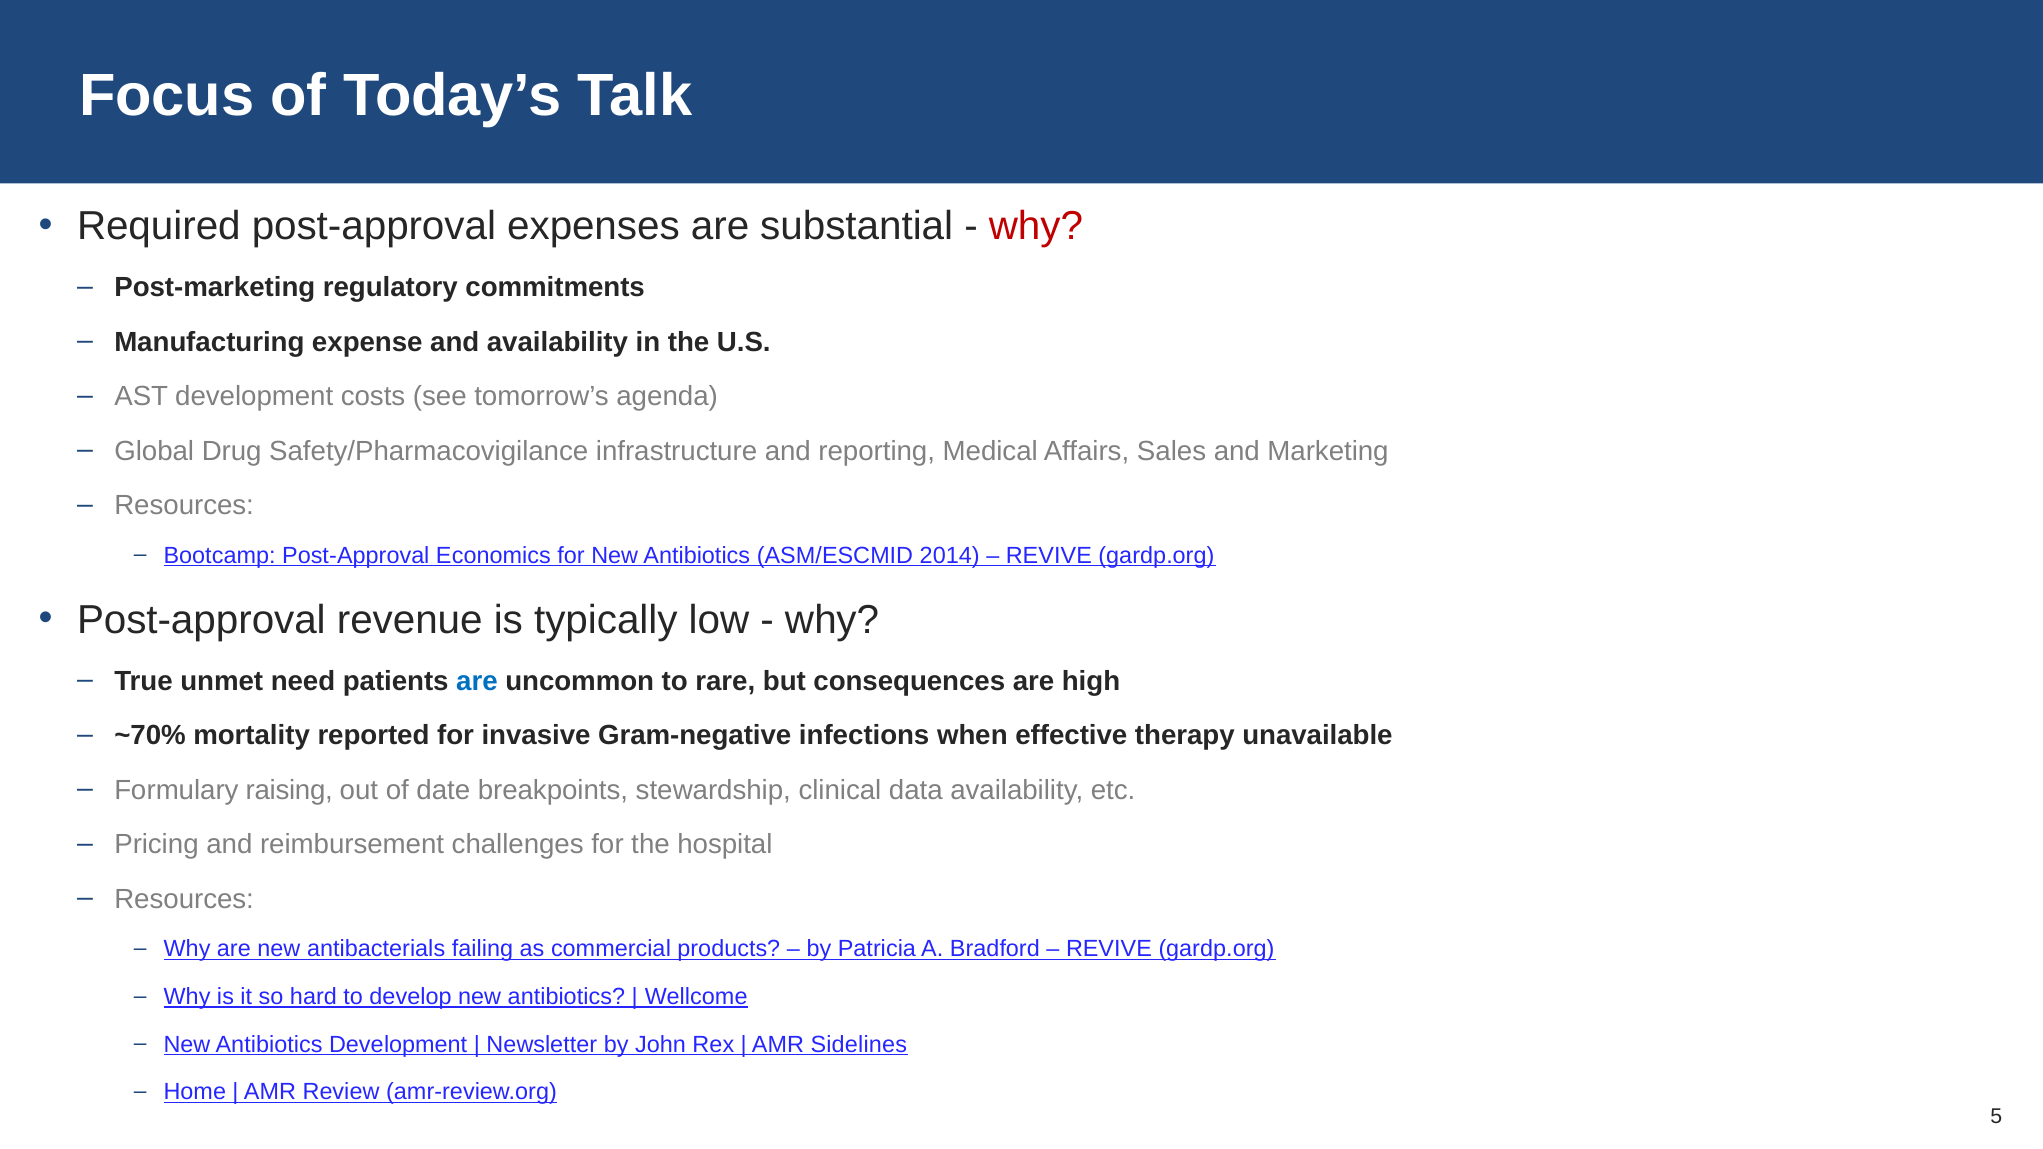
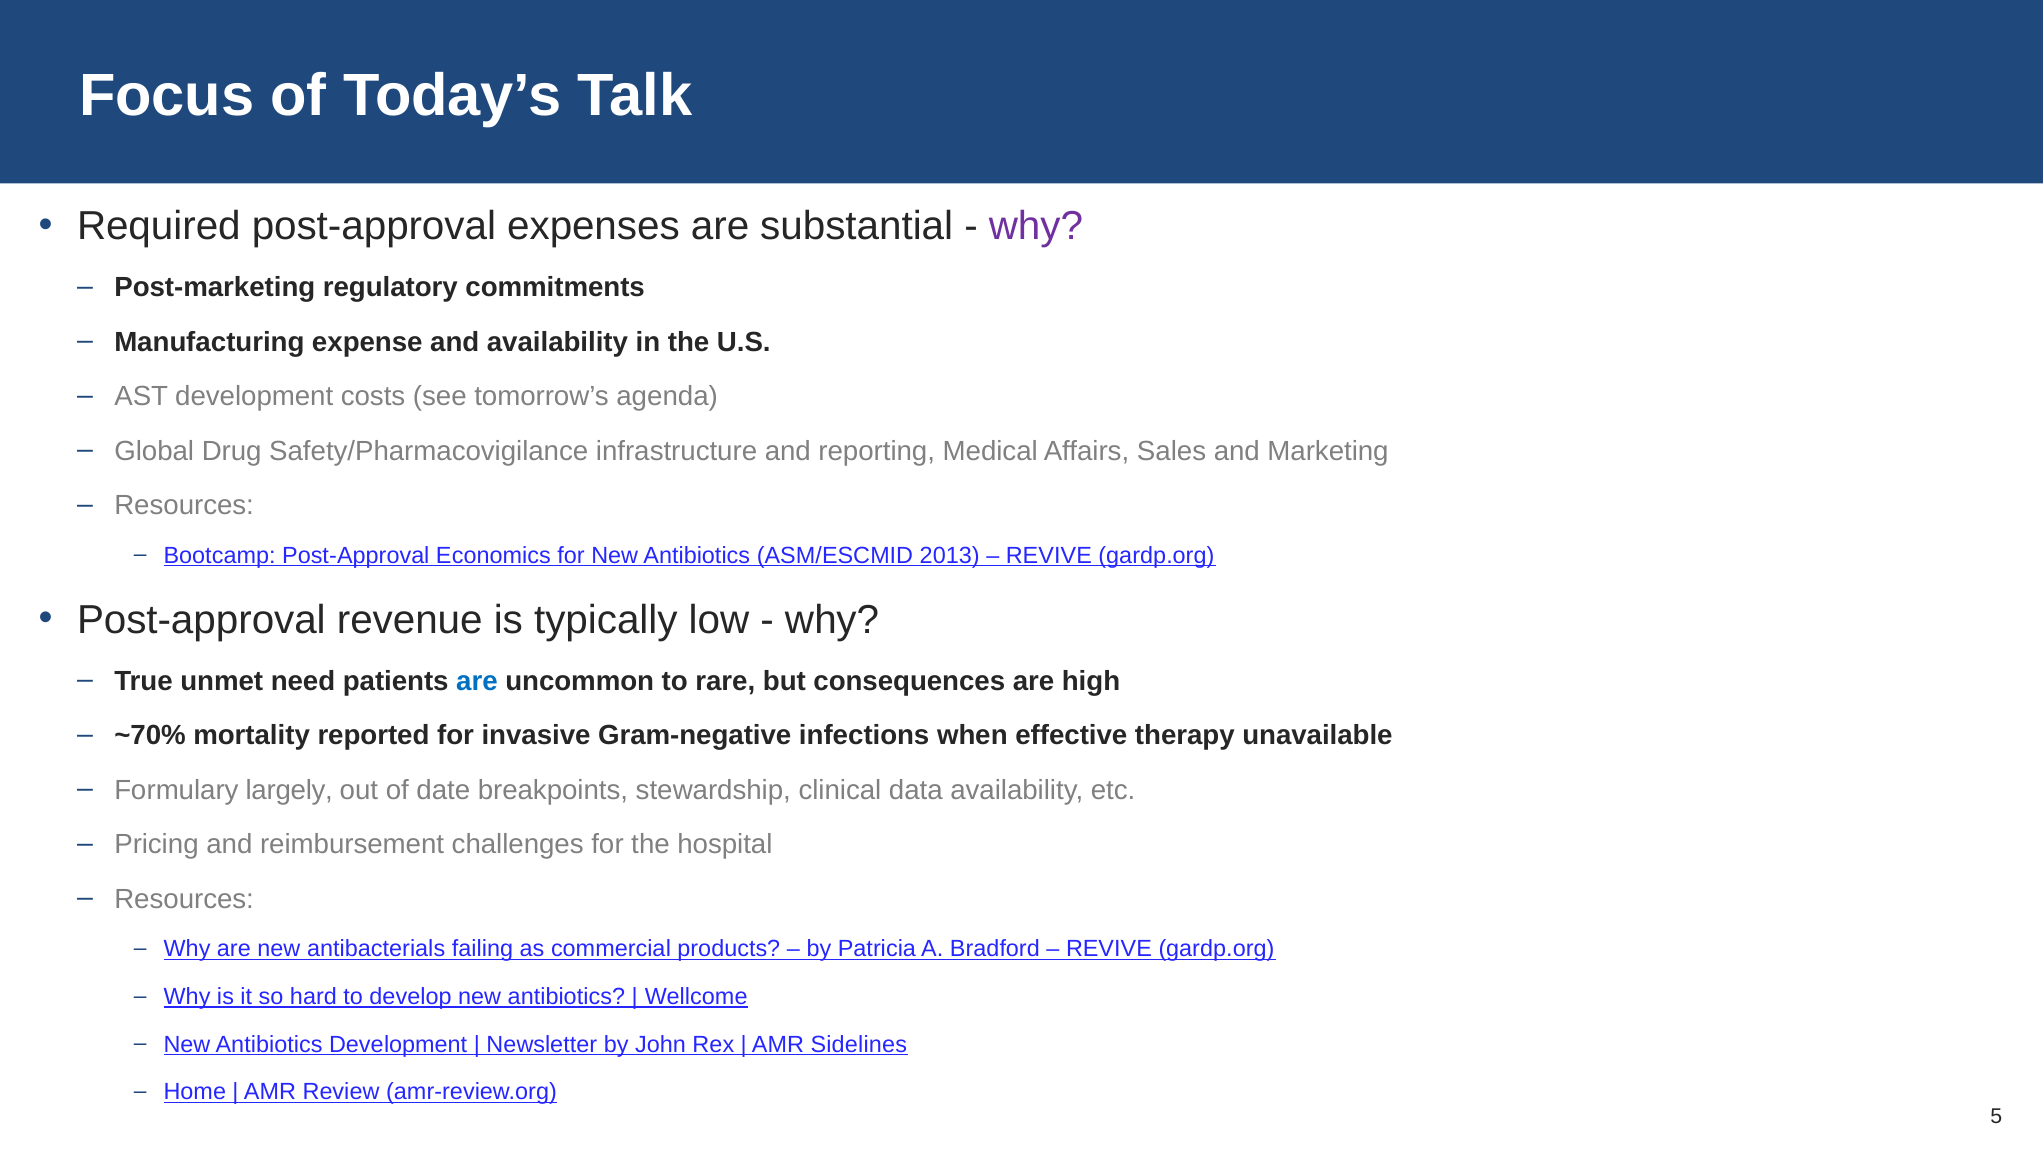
why colour: red -> purple (1036, 226)
2014: 2014 -> 2013 (950, 556)
raising: raising -> largely (289, 790)
